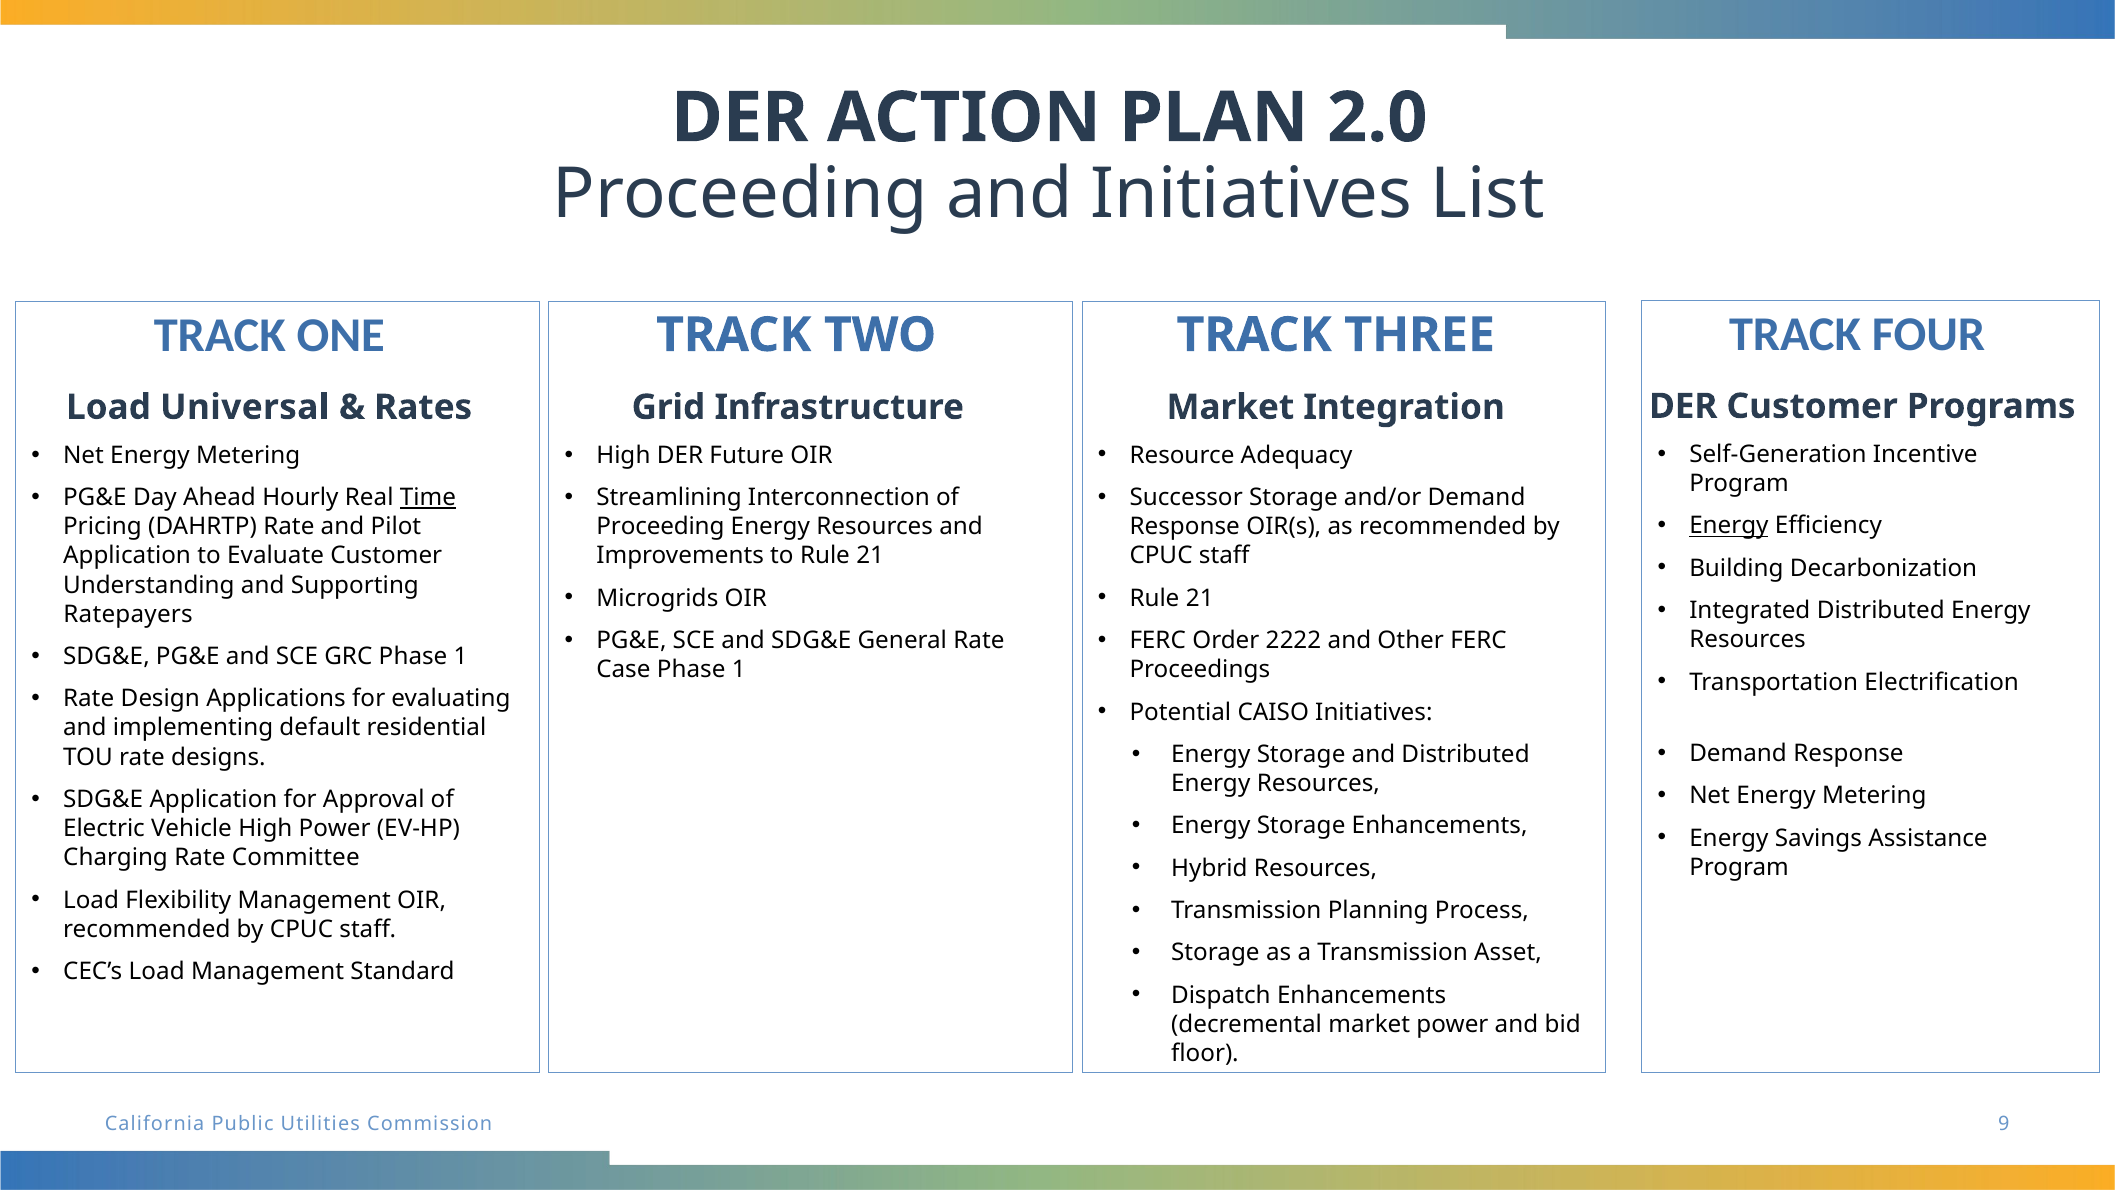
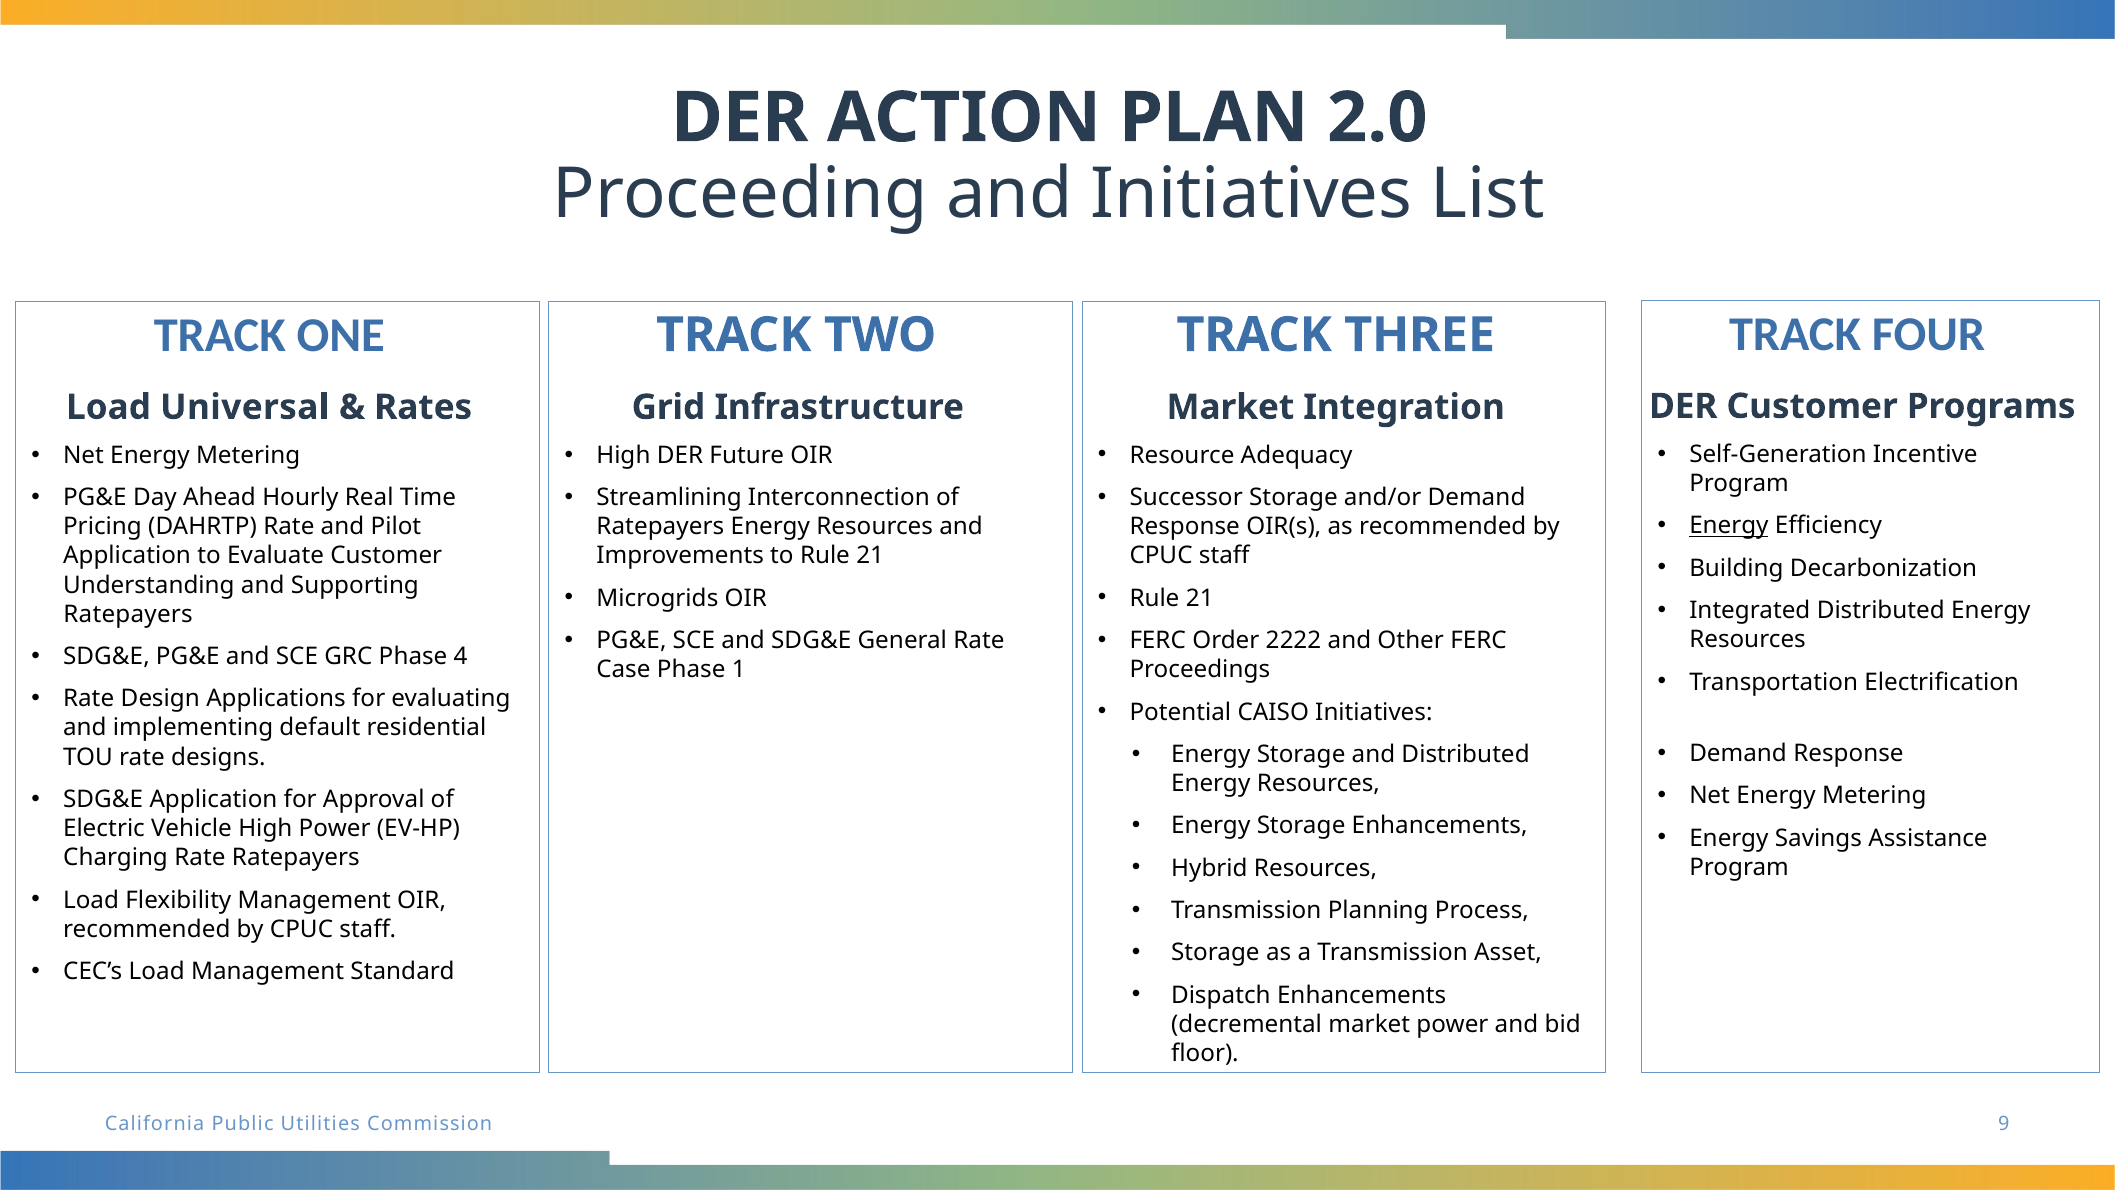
Time underline: present -> none (428, 498)
Proceeding: Proceeding -> Ratepayers (660, 527)
GRC Phase 1: 1 -> 4 (461, 656)
Rate Committee: Committee -> Ratepayers (296, 857)
